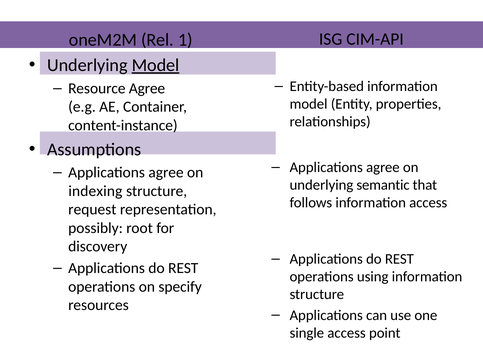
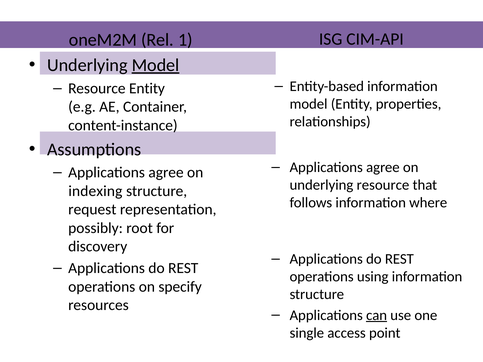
Resource Agree: Agree -> Entity (147, 88)
underlying semantic: semantic -> resource (383, 185)
information access: access -> where (428, 203)
can underline: none -> present (377, 315)
